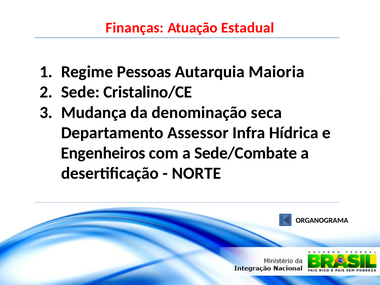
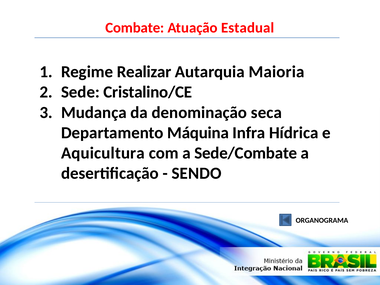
Finanças: Finanças -> Combate (135, 28)
Pessoas: Pessoas -> Realizar (144, 72)
Assessor: Assessor -> Máquina (198, 133)
Engenheiros: Engenheiros -> Aquicultura (103, 153)
NORTE: NORTE -> SENDO (197, 173)
